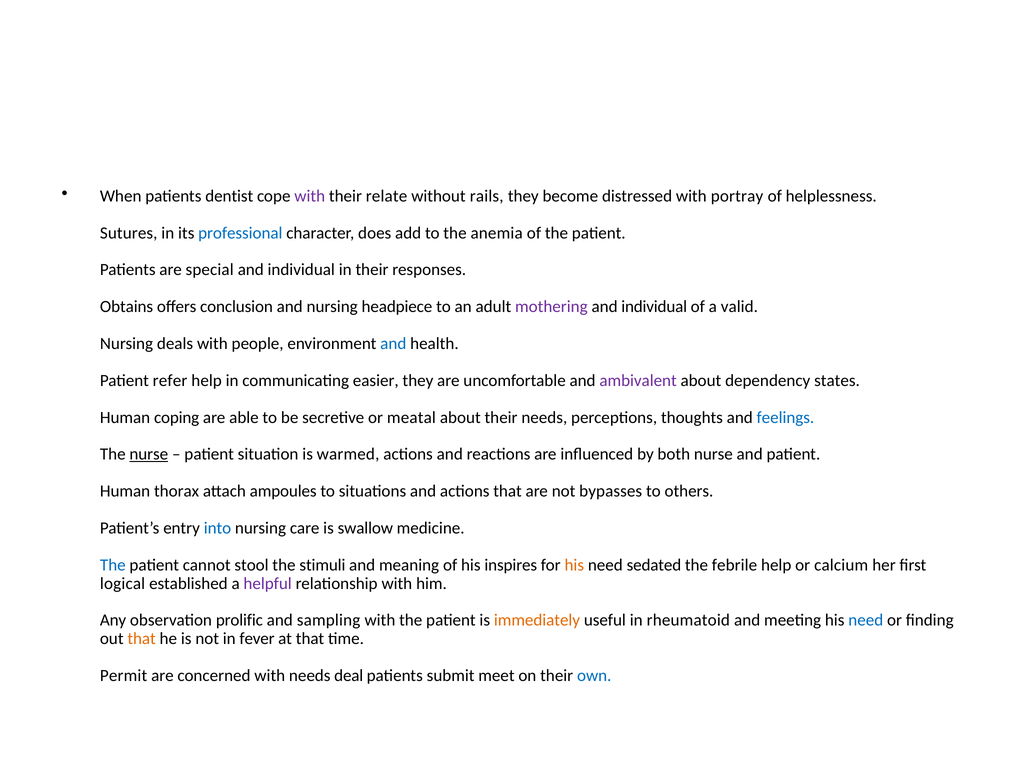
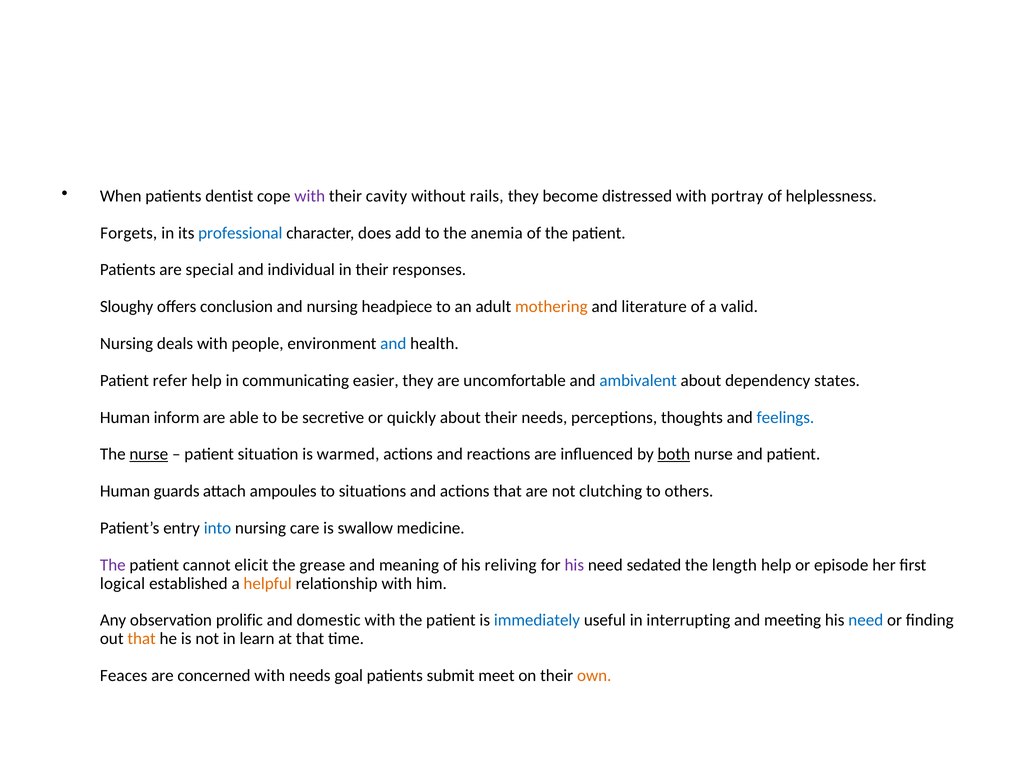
relate: relate -> cavity (387, 196)
Sutures: Sutures -> Forgets (129, 233)
Obtains: Obtains -> Sloughy (127, 307)
mothering colour: purple -> orange (551, 307)
individual: individual -> literature (654, 307)
ambivalent colour: purple -> blue (638, 380)
coping: coping -> inform (177, 417)
meatal: meatal -> quickly (411, 417)
both underline: none -> present (674, 454)
thorax: thorax -> guards (177, 491)
bypasses: bypasses -> clutching (611, 491)
The colour: blue -> purple (113, 565)
stool: stool -> elicit (251, 565)
stimuli: stimuli -> grease (322, 565)
inspires: inspires -> reliving (511, 565)
his colour: orange -> purple (574, 565)
febrile: febrile -> length (734, 565)
calcium: calcium -> episode (841, 565)
helpful colour: purple -> orange (268, 583)
sampling: sampling -> domestic (329, 620)
immediately colour: orange -> blue (537, 620)
rheumatoid: rheumatoid -> interrupting (688, 620)
fever: fever -> learn (257, 639)
Permit: Permit -> Feaces (124, 675)
deal: deal -> goal (349, 675)
own colour: blue -> orange (594, 675)
